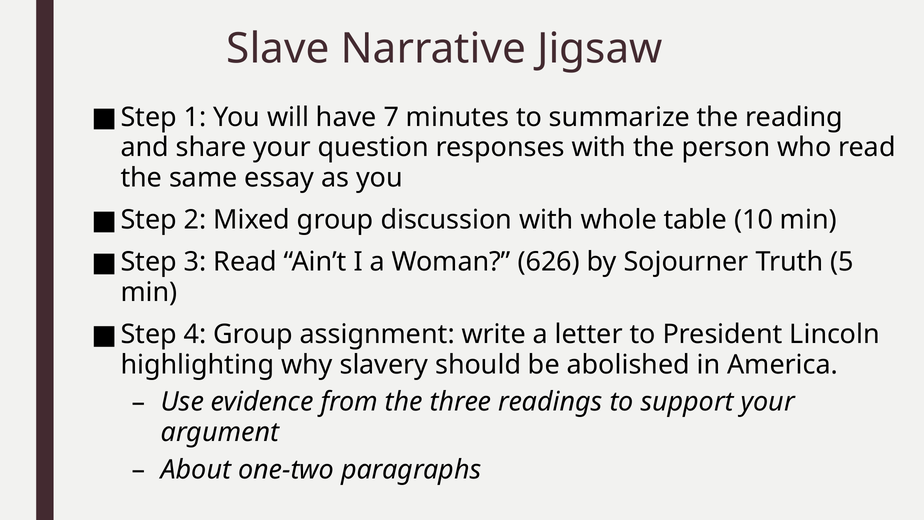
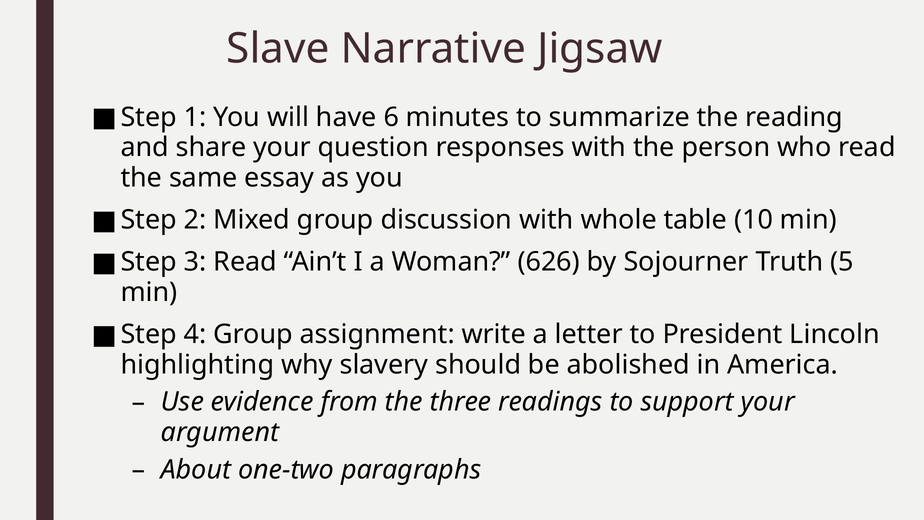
7: 7 -> 6 (391, 117)
